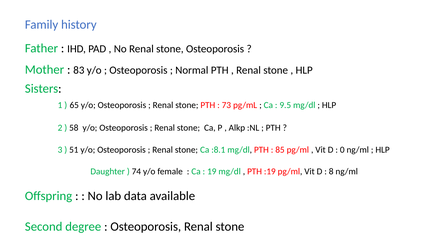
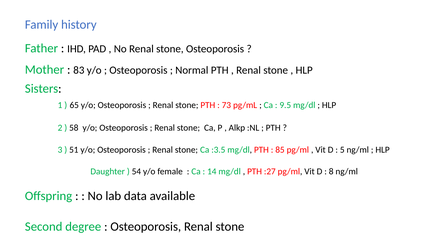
:8.1: :8.1 -> :3.5 (218, 150)
0: 0 -> 5 (342, 150)
74: 74 -> 54 (136, 171)
19: 19 -> 14 (212, 171)
:19: :19 -> :27 (270, 171)
